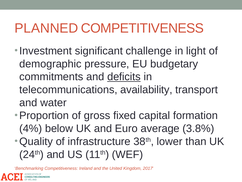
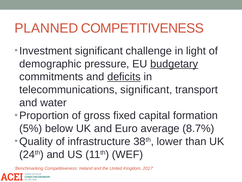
budgetary underline: none -> present (174, 64)
telecommunications availability: availability -> significant (146, 89)
4%: 4% -> 5% (31, 128)
3.8%: 3.8% -> 8.7% (198, 128)
